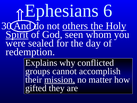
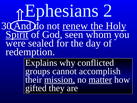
6: 6 -> 2 (108, 11)
others: others -> renew (75, 26)
matter underline: none -> present (100, 80)
